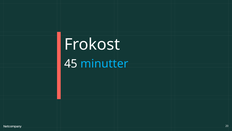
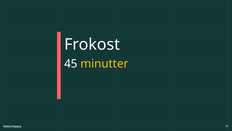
minutter colour: light blue -> yellow (104, 63)
